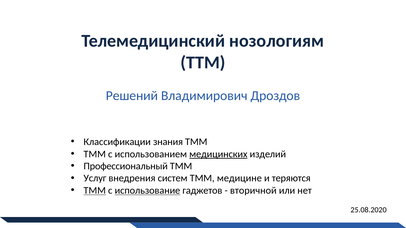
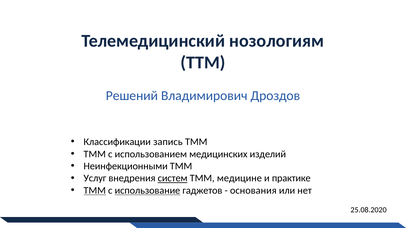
знания: знания -> запись (168, 142)
медицинских underline: present -> none (218, 154)
Профессиональный: Профессиональный -> Неинфекционными (126, 166)
систем underline: none -> present (173, 179)
теряются: теряются -> практике (291, 179)
вторичной: вторичной -> основания (253, 191)
